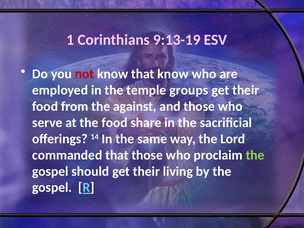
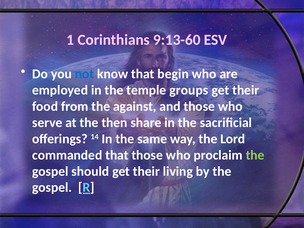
9:13-19: 9:13-19 -> 9:13-60 (177, 40)
not colour: red -> blue (84, 74)
that know: know -> begin (173, 74)
the food: food -> then (114, 123)
